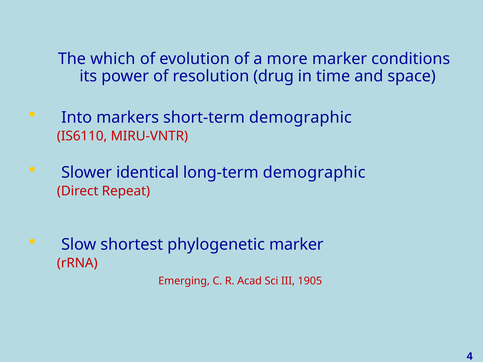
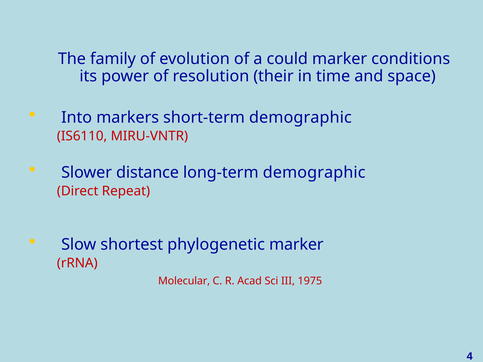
which: which -> family (113, 59)
more: more -> could (287, 59)
drug: drug -> their (274, 76)
identical: identical -> distance (148, 172)
Emerging: Emerging -> Molecular (184, 281)
1905: 1905 -> 1975 (310, 281)
